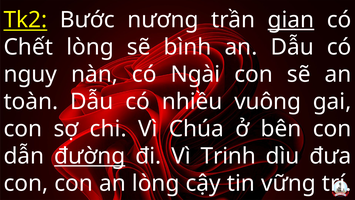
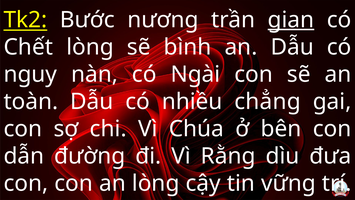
vuông: vuông -> chẳng (268, 101)
đường underline: present -> none (90, 156)
Trinh: Trinh -> Rằng (228, 156)
